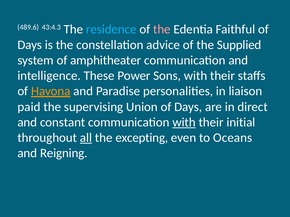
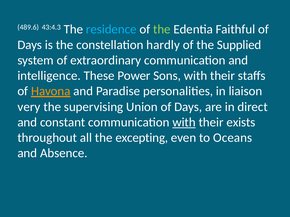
the colour: pink -> light green (162, 29)
advice: advice -> hardly (163, 45)
amphitheater: amphitheater -> extraordinary (106, 60)
paid: paid -> very (29, 107)
initial: initial -> exists (241, 123)
all underline: present -> none (86, 138)
Reigning: Reigning -> Absence (64, 153)
